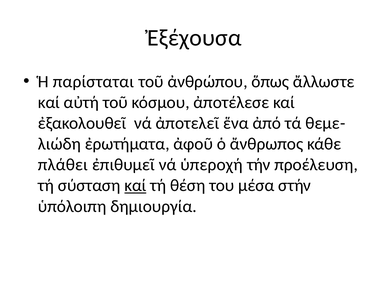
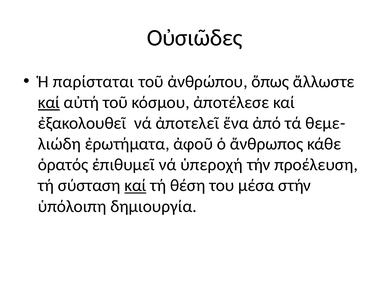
Ἐξέχουσα: Ἐξέχουσα -> Οὐσιῶδες (195, 38)
καί underline: none -> present (49, 102)
πλάθει: πλάθει -> ὁρατός (63, 165)
